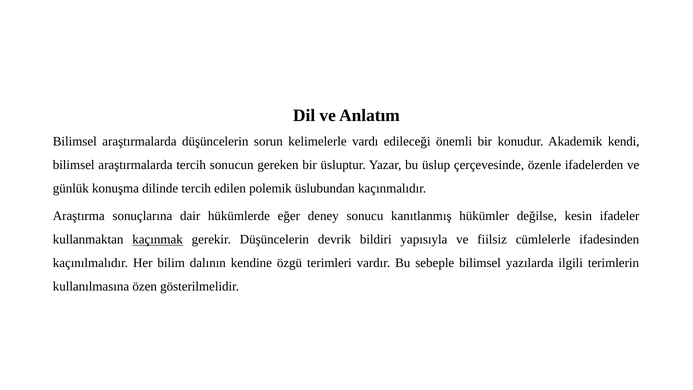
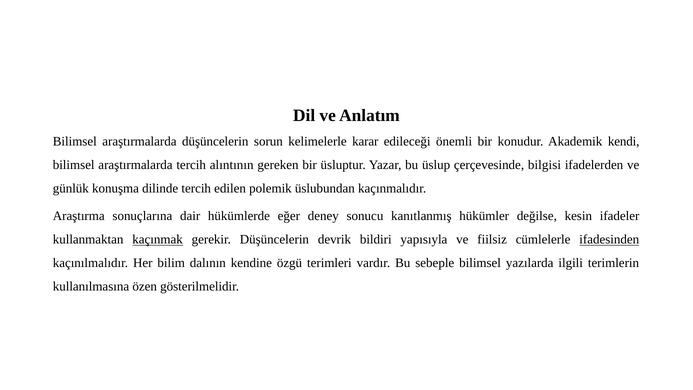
vardı: vardı -> karar (365, 142)
sonucun: sonucun -> alıntının (232, 165)
özenle: özenle -> bilgisi (544, 165)
ifadesinden underline: none -> present (609, 239)
